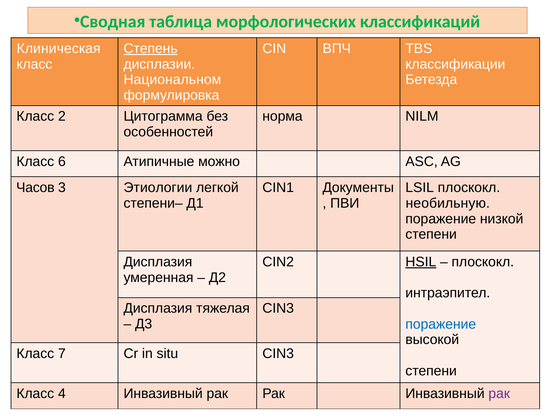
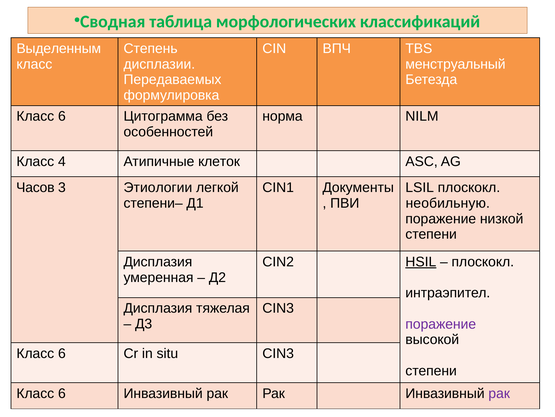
Клиническая: Клиническая -> Выделенным (59, 48)
Степень underline: present -> none (151, 48)
классификации: классификации -> менструальный (455, 64)
Национальном: Национальном -> Передаваемых (172, 80)
2: 2 -> 6 (62, 116)
6: 6 -> 4 (62, 161)
можно: можно -> клеток (219, 161)
поражение colour: blue -> purple (441, 324)
7: 7 -> 6 (62, 353)
4: 4 -> 6 (62, 393)
